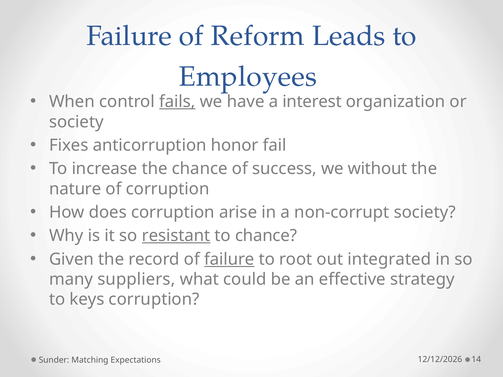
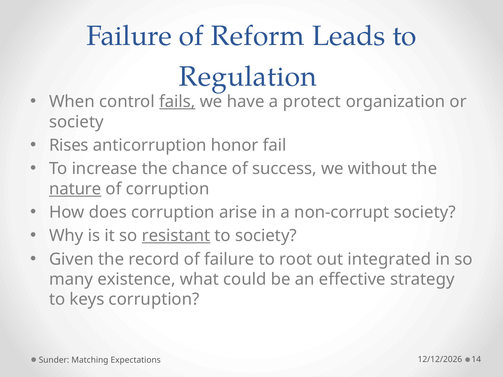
Employees: Employees -> Regulation (248, 77)
interest: interest -> protect (312, 102)
Fixes: Fixes -> Rises (69, 145)
nature underline: none -> present (75, 189)
to chance: chance -> society (266, 236)
failure underline: present -> none (229, 259)
suppliers: suppliers -> existence (136, 279)
